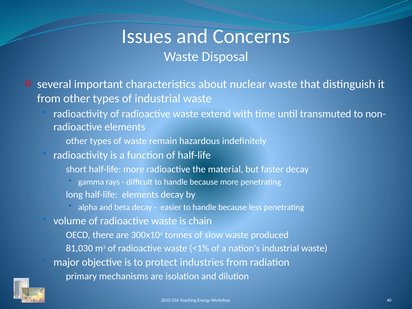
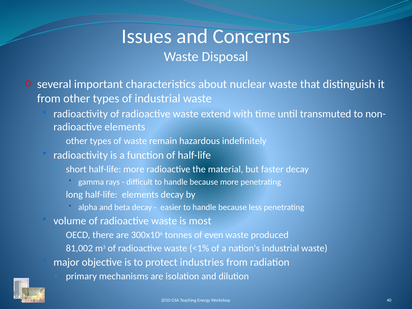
chain: chain -> most (200, 221)
slow: slow -> even (214, 235)
81,030: 81,030 -> 81,002 (79, 248)
